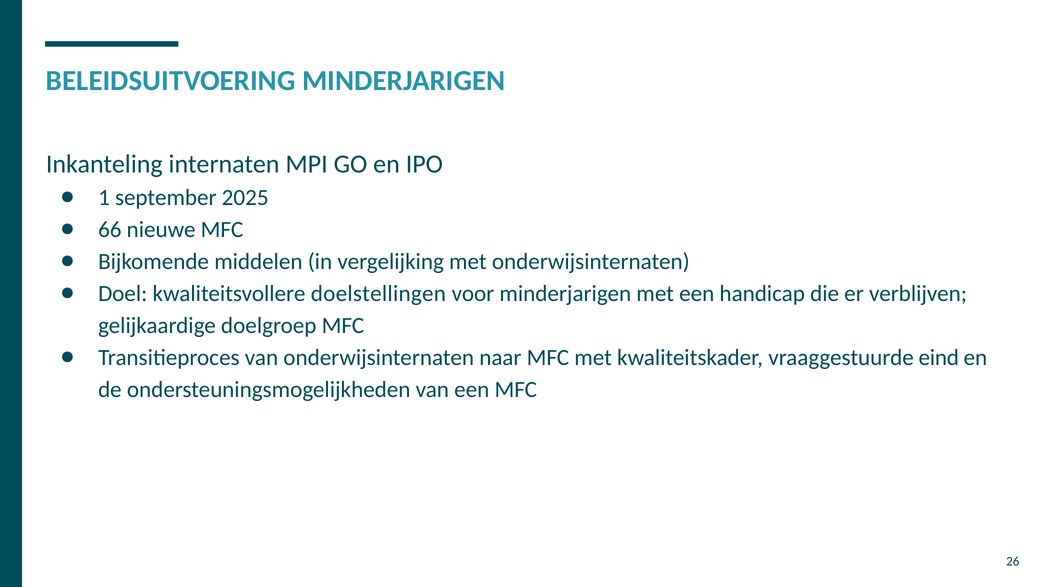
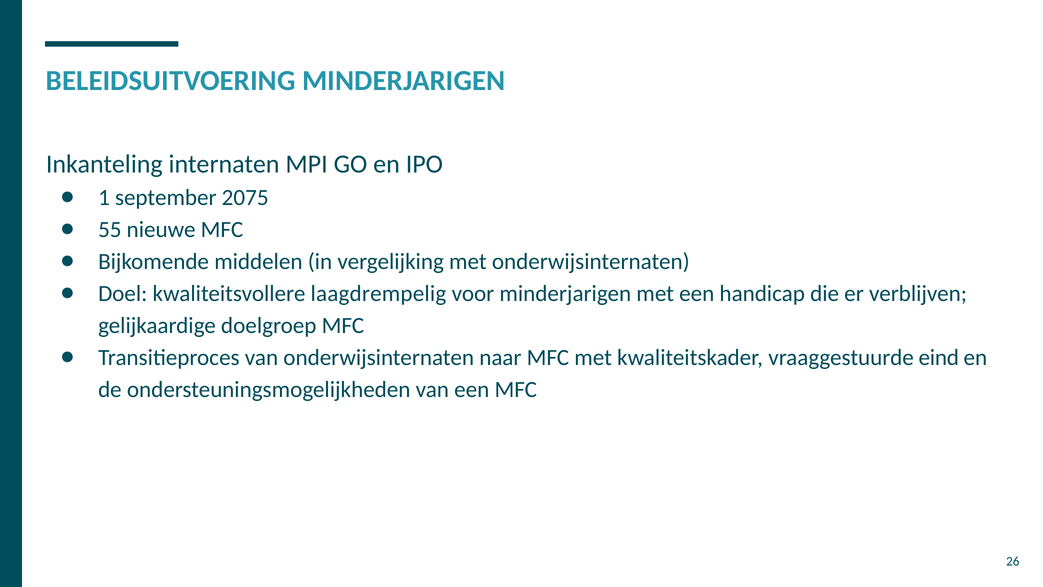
2025: 2025 -> 2075 (245, 198)
66: 66 -> 55 (110, 229)
doelstellingen: doelstellingen -> laagdrempelig (378, 293)
